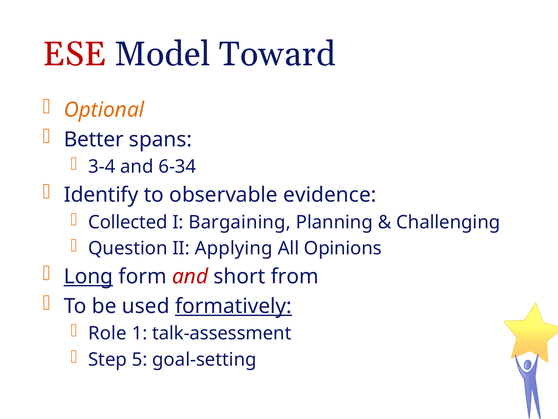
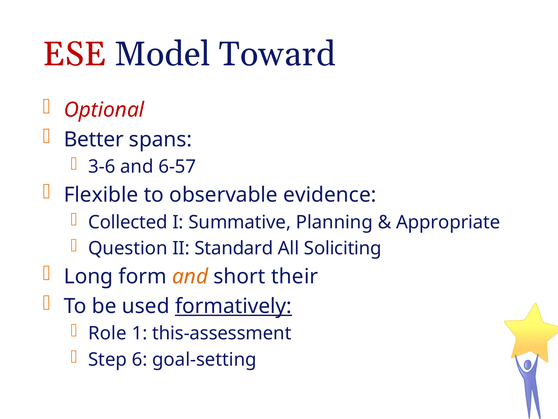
Optional colour: orange -> red (104, 110)
3-4: 3-4 -> 3-6 (102, 167)
6-34: 6-34 -> 6-57 (177, 167)
Identify: Identify -> Flexible (101, 195)
Bargaining: Bargaining -> Summative (240, 222)
Challenging: Challenging -> Appropriate (448, 222)
Applying: Applying -> Standard (234, 248)
Opinions: Opinions -> Soliciting (343, 248)
Long underline: present -> none (88, 276)
and colour: red -> orange (190, 276)
from: from -> their (295, 276)
talk-assessment: talk-assessment -> this-assessment (222, 333)
5: 5 -> 6 (140, 359)
